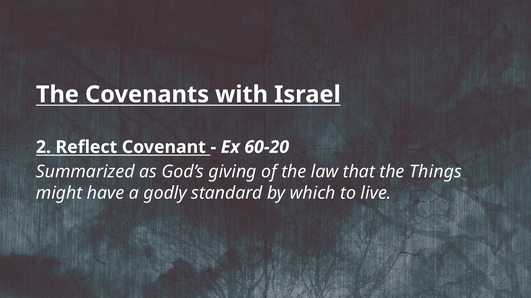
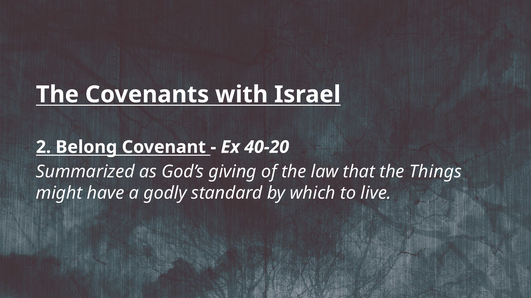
Reflect: Reflect -> Belong (86, 147)
60-20: 60-20 -> 40-20 (267, 147)
